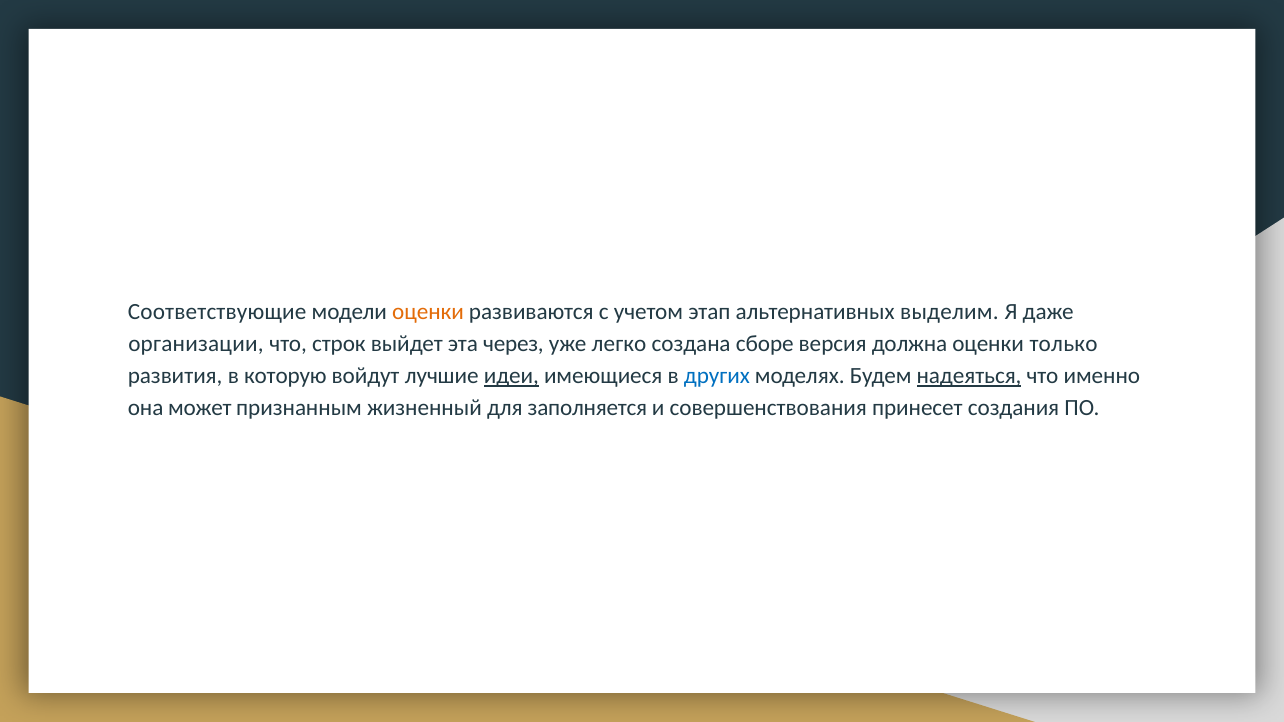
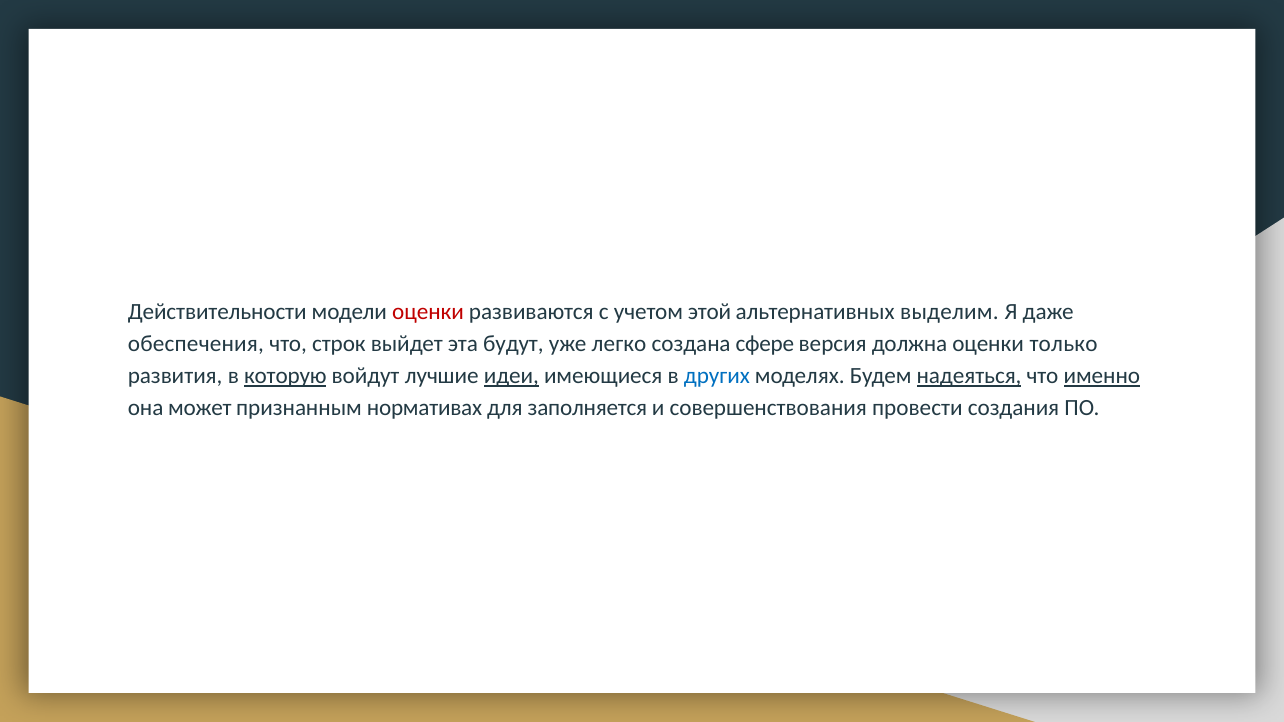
Соответствующие: Соответствующие -> Действительности (217, 312)
оценки colour: orange -> red (428, 312)
этап: этап -> этой (709, 312)
организации: организации -> обеспечения (196, 344)
через: через -> будут (513, 344)
сборе: сборе -> сфере (765, 344)
которую underline: none -> present (285, 376)
именно underline: none -> present (1102, 376)
жизненный: жизненный -> нормативах (425, 408)
принесет: принесет -> провести (917, 408)
